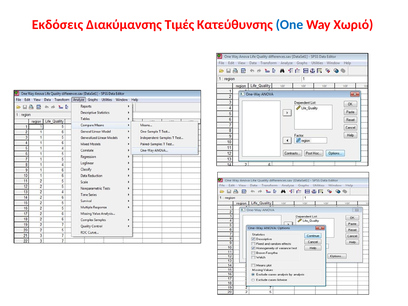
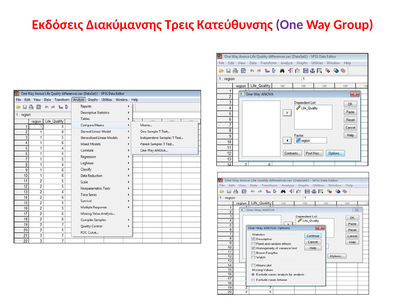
Τιμές: Τιμές -> Τρεις (179, 25)
One colour: blue -> purple (289, 25)
Χωριό: Χωριό -> Group (353, 25)
